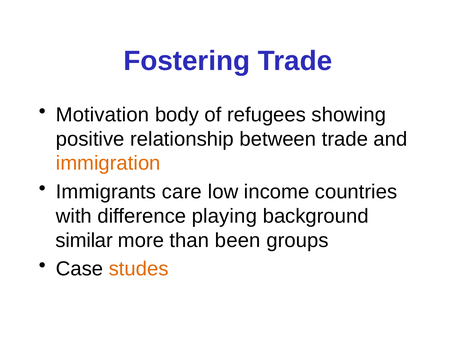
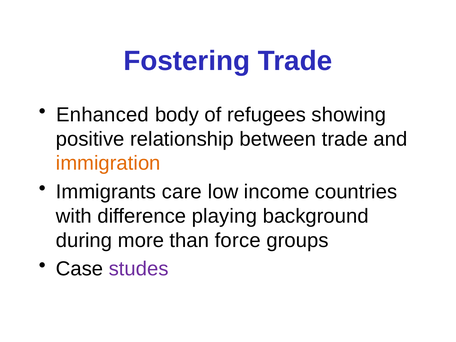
Motivation: Motivation -> Enhanced (103, 115)
similar: similar -> during (84, 240)
been: been -> force (238, 240)
studes colour: orange -> purple (139, 269)
